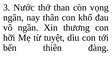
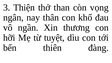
Nước: Nước -> Thiện (24, 7)
